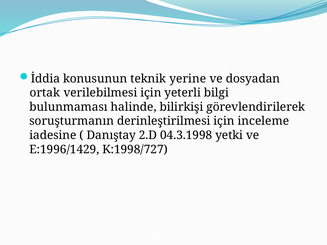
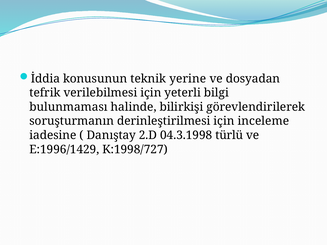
ortak: ortak -> tefrik (45, 93)
yetki: yetki -> türlü (229, 135)
